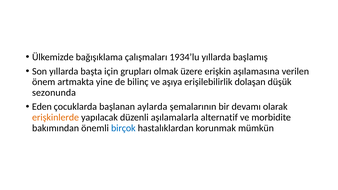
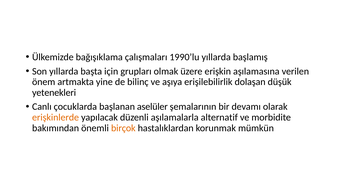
1934’lu: 1934’lu -> 1990’lu (184, 57)
sezonunda: sezonunda -> yetenekleri (54, 93)
Eden: Eden -> Canlı (42, 107)
aylarda: aylarda -> aselüler (152, 107)
birçok colour: blue -> orange (123, 128)
